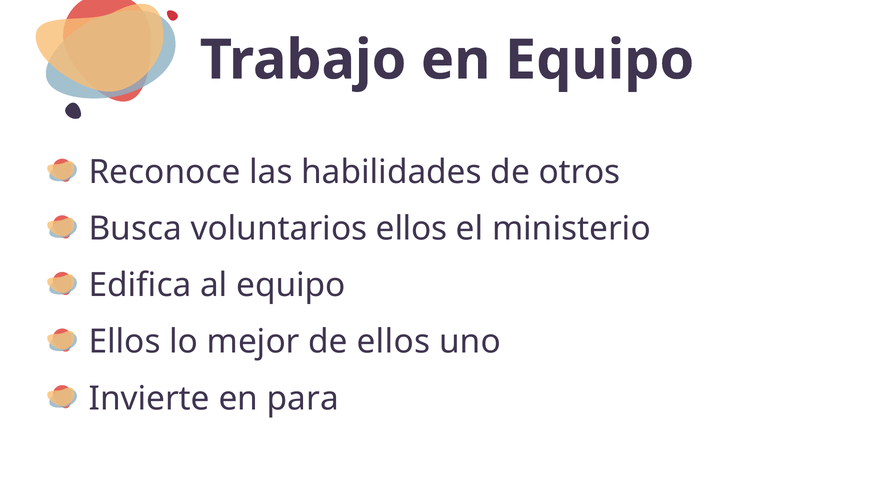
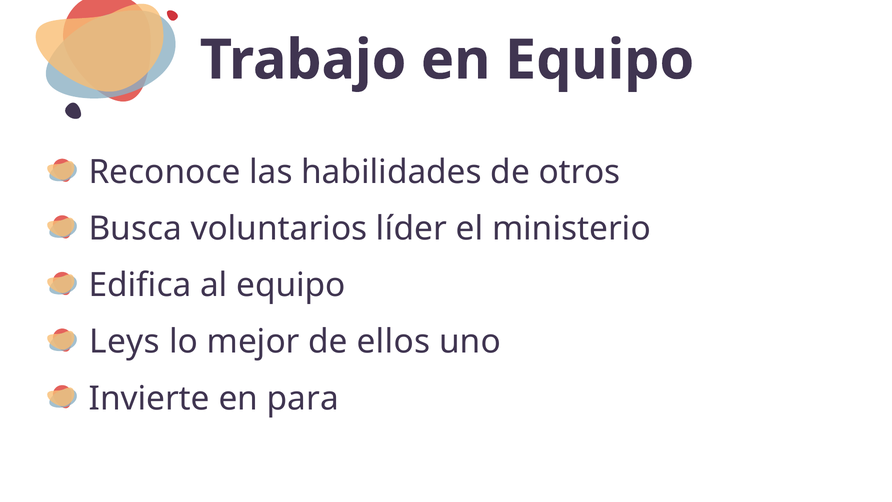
voluntarios ellos: ellos -> líder (411, 229)
Ellos: Ellos -> Leys (125, 342)
